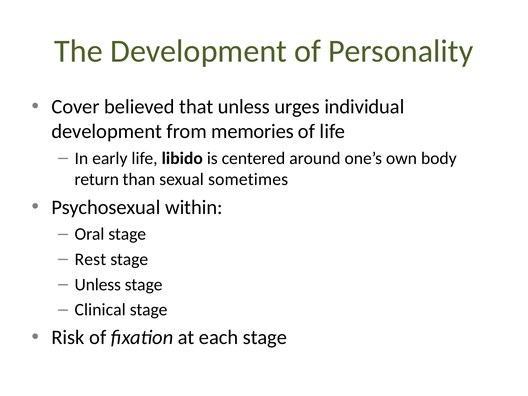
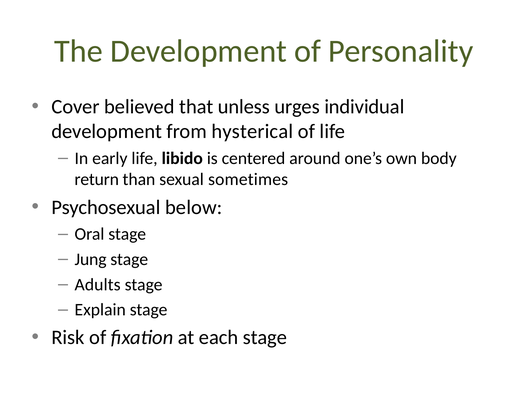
memories: memories -> hysterical (252, 132)
within: within -> below (194, 207)
Rest: Rest -> Jung (91, 259)
Unless: Unless -> Adults (98, 285)
Clinical: Clinical -> Explain (100, 310)
